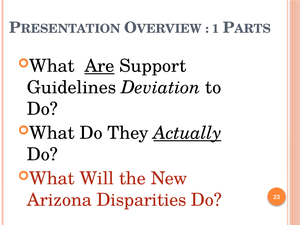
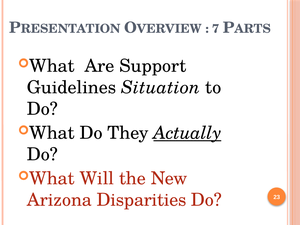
1: 1 -> 7 (216, 29)
Are underline: present -> none (99, 66)
Deviation: Deviation -> Situation (161, 87)
